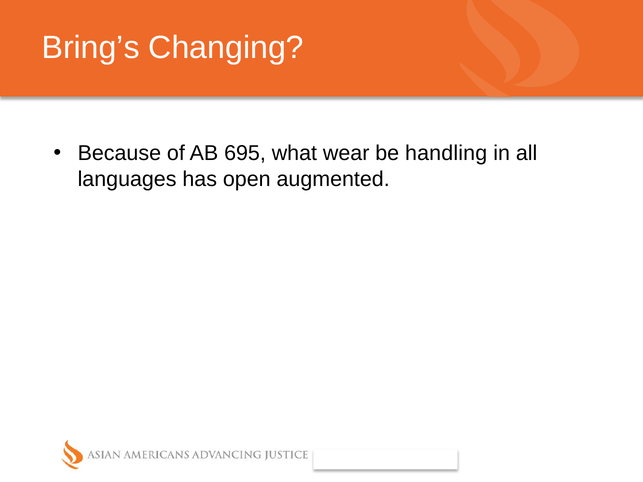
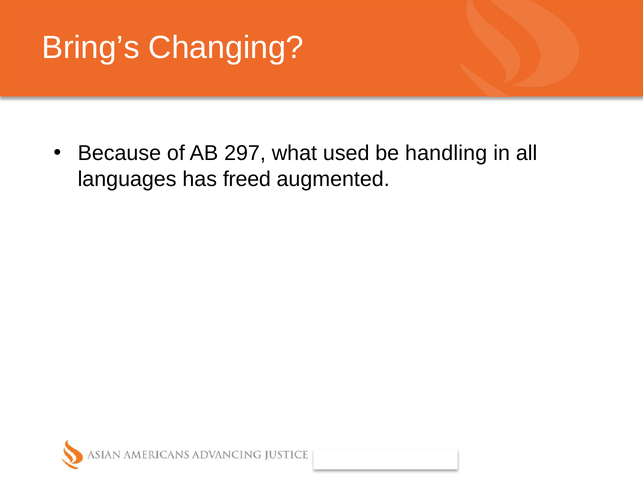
695: 695 -> 297 (245, 153)
wear: wear -> used (346, 153)
open: open -> freed (247, 179)
